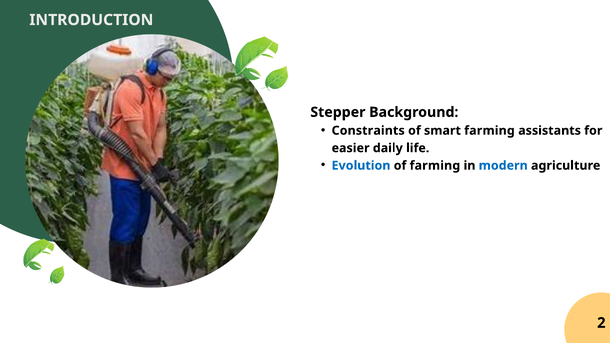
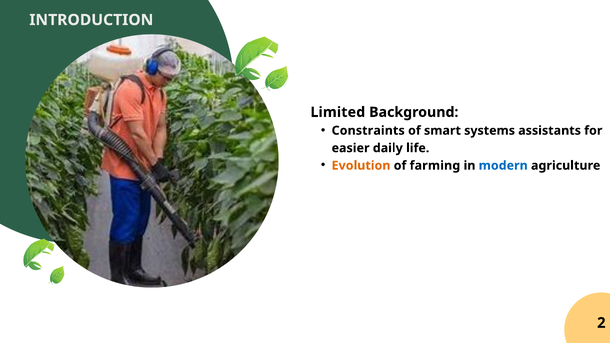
Stepper: Stepper -> Limited (338, 112)
smart farming: farming -> systems (490, 131)
Evolution colour: blue -> orange (361, 166)
